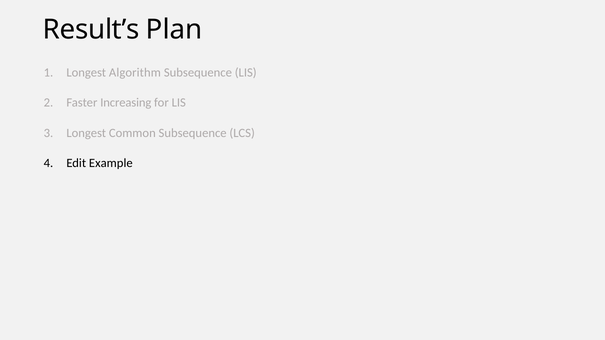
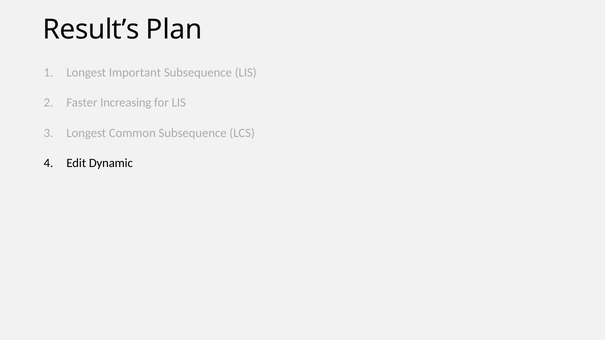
Algorithm: Algorithm -> Important (135, 73)
Example: Example -> Dynamic (111, 163)
